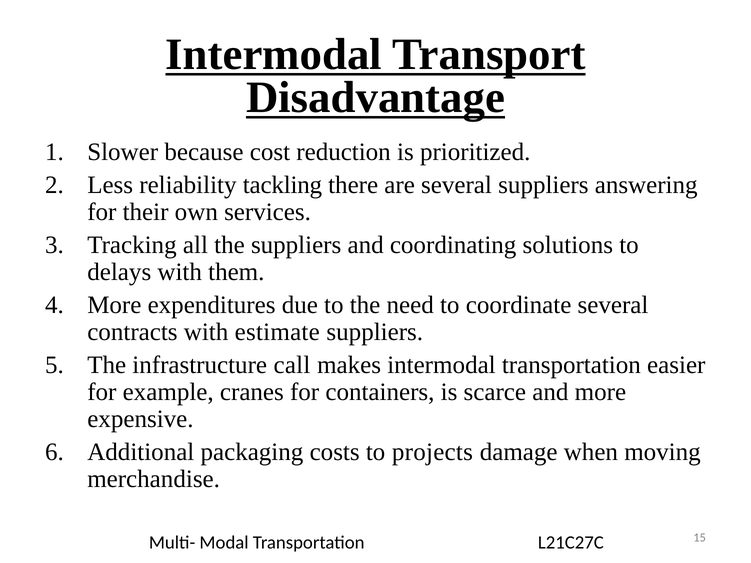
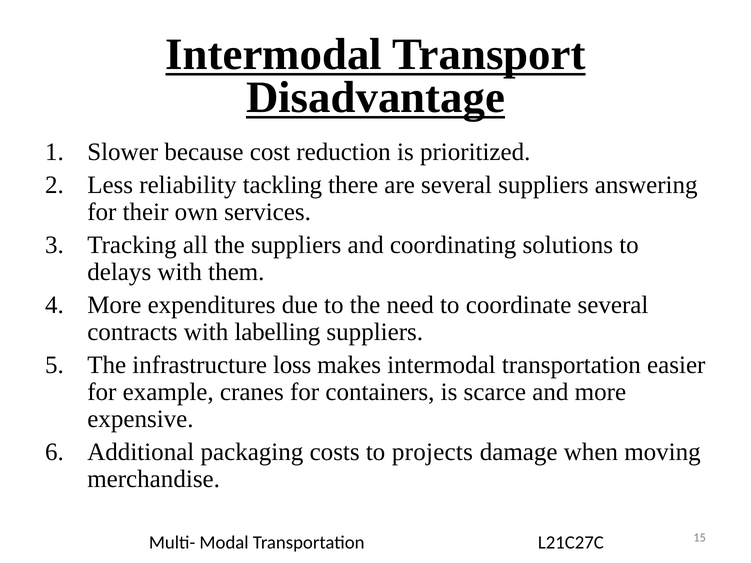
estimate: estimate -> labelling (277, 332)
call: call -> loss (292, 365)
